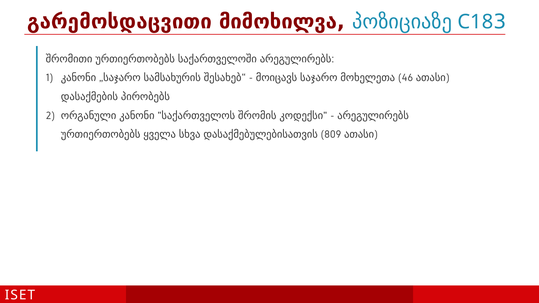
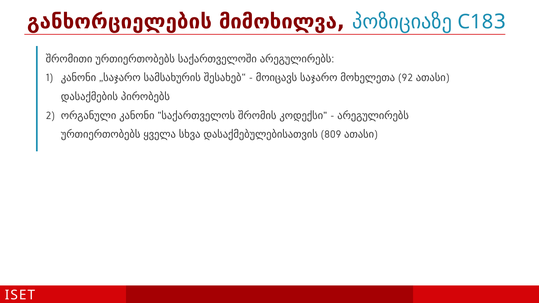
გარემოსდაცვითი: გარემოსდაცვითი -> განხორციელების (119, 22)
46: 46 -> 92 (406, 78)
